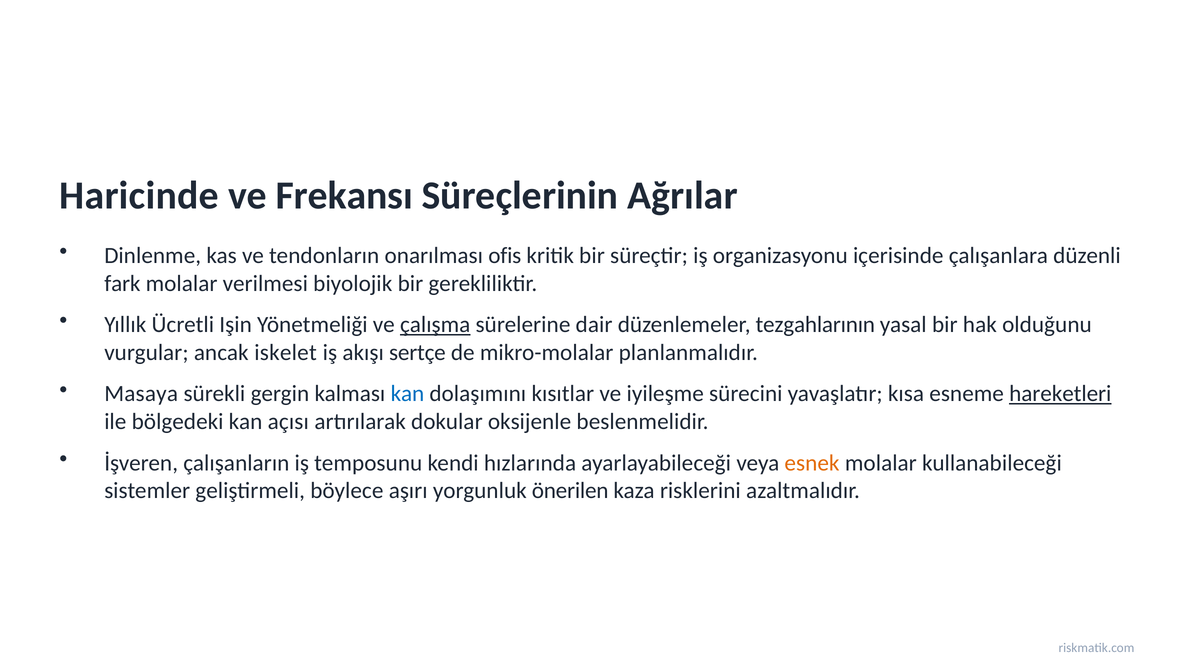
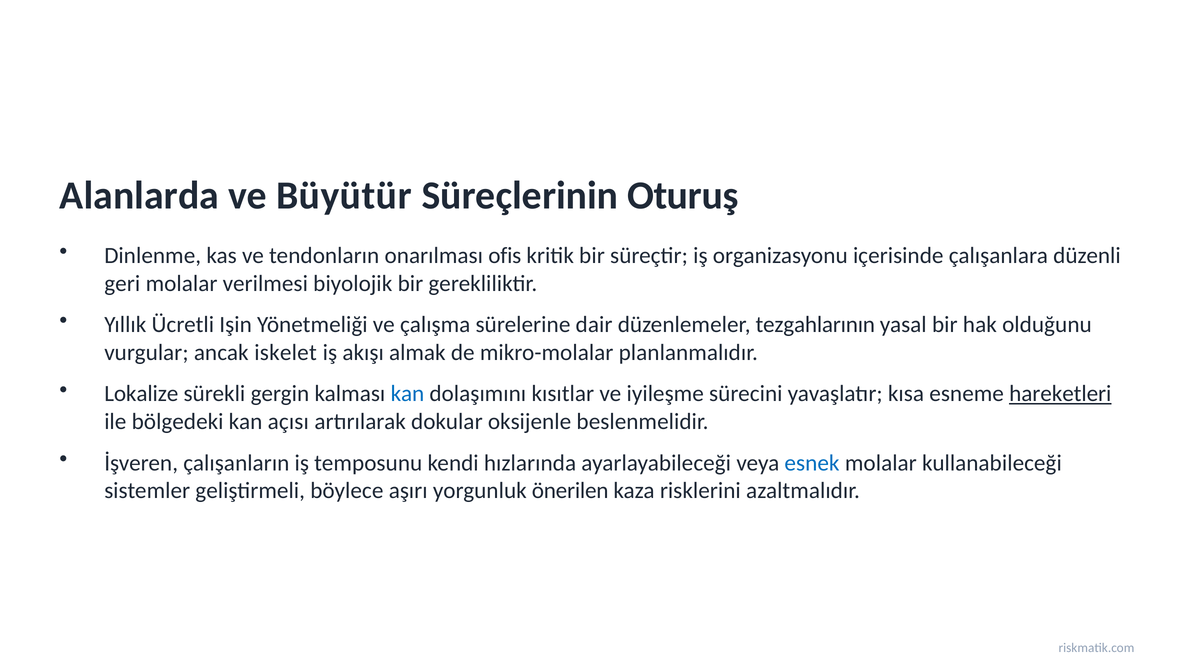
Haricinde: Haricinde -> Alanlarda (139, 195)
Frekansı: Frekansı -> Büyütür (344, 195)
Ağrılar: Ağrılar -> Oturuş (683, 195)
fark: fark -> geri (122, 283)
çalışma underline: present -> none (435, 324)
sertçe: sertçe -> almak (417, 352)
Masaya: Masaya -> Lokalize (141, 394)
esnek colour: orange -> blue (812, 463)
